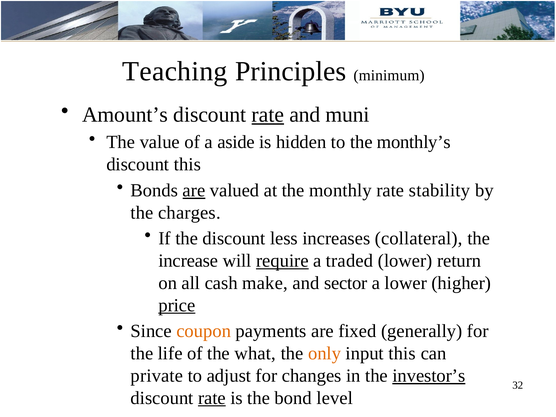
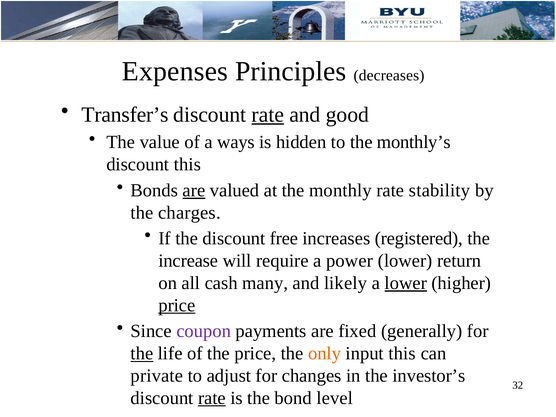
Teaching: Teaching -> Expenses (175, 71)
minimum: minimum -> decreases (389, 75)
Amount’s: Amount’s -> Transfer’s (125, 115)
muni: muni -> good (347, 115)
aside: aside -> ways (236, 142)
less: less -> free (284, 239)
collateral: collateral -> registered (419, 239)
require underline: present -> none (282, 261)
traded: traded -> power (350, 261)
make: make -> many (265, 283)
sector: sector -> likely (346, 283)
lower underline: none -> present (406, 283)
coupon colour: orange -> purple (204, 331)
the underline: none -> present (142, 353)
the what: what -> price (255, 353)
investor’s underline: present -> none (429, 376)
